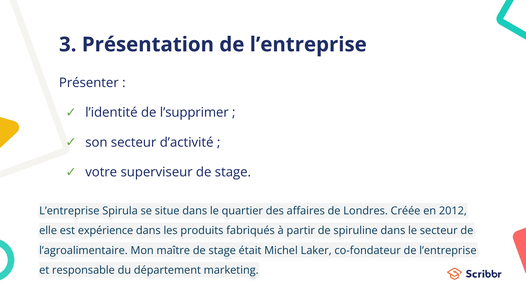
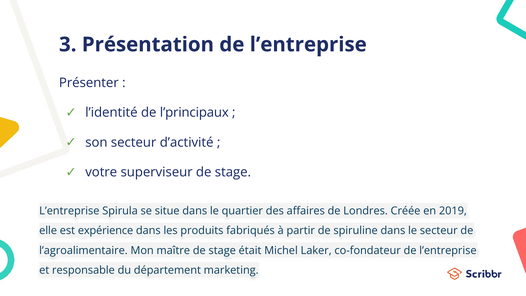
l’supprimer: l’supprimer -> l’principaux (194, 113)
2012: 2012 -> 2019 (453, 211)
